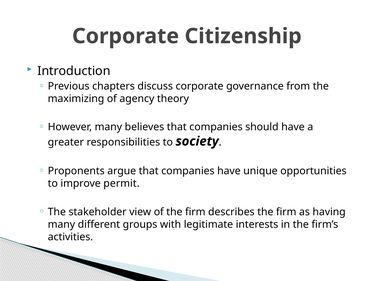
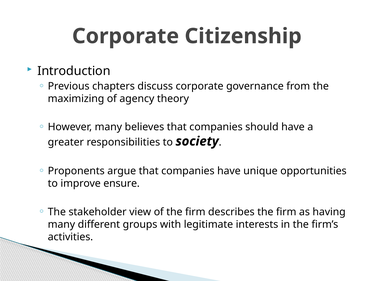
permit: permit -> ensure (122, 183)
